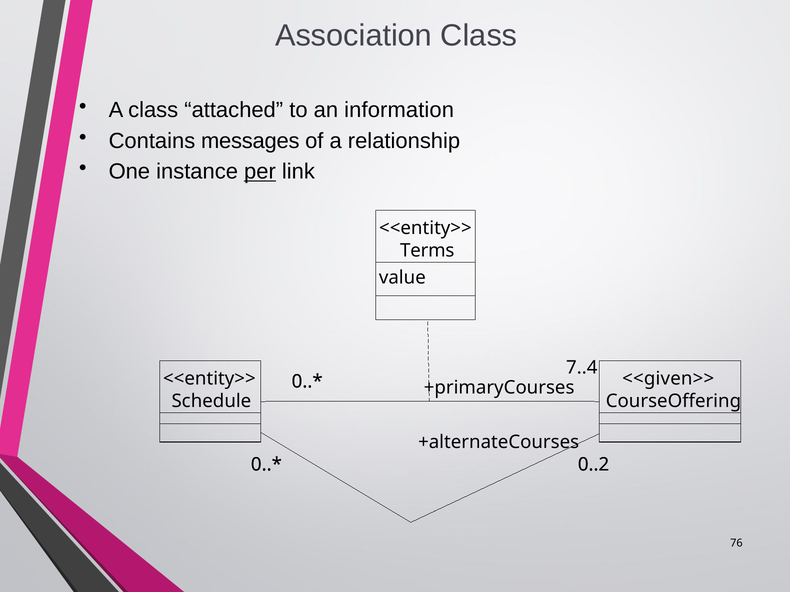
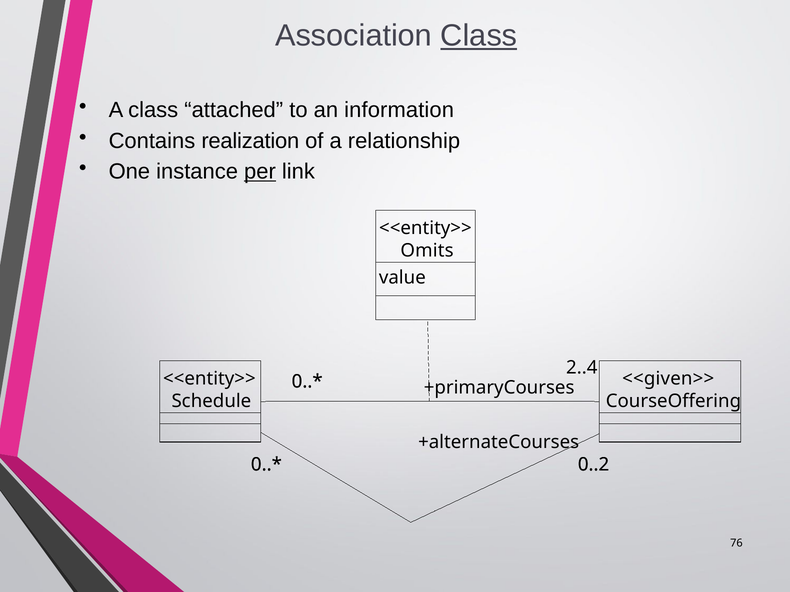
Class underline: none -> present (479, 36)
messages: messages -> realization (250, 141)
Terms: Terms -> Omits (427, 251)
7..4: 7..4 -> 2..4 (582, 368)
